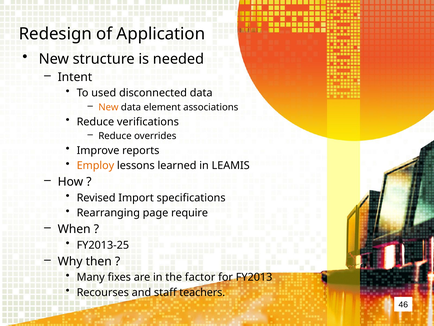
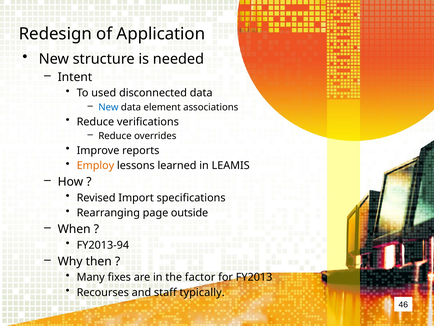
New colour: orange -> blue (108, 107)
require: require -> outside (190, 213)
FY2013-25: FY2013-25 -> FY2013-94 (103, 245)
teachers: teachers -> typically (202, 292)
